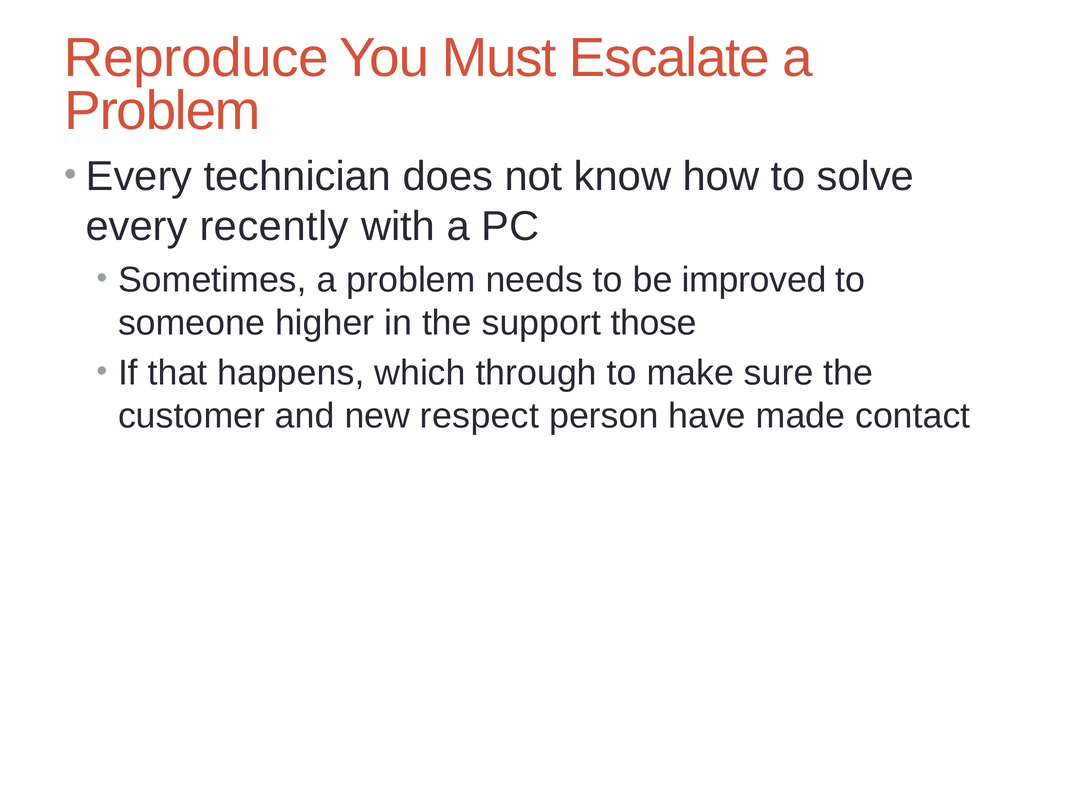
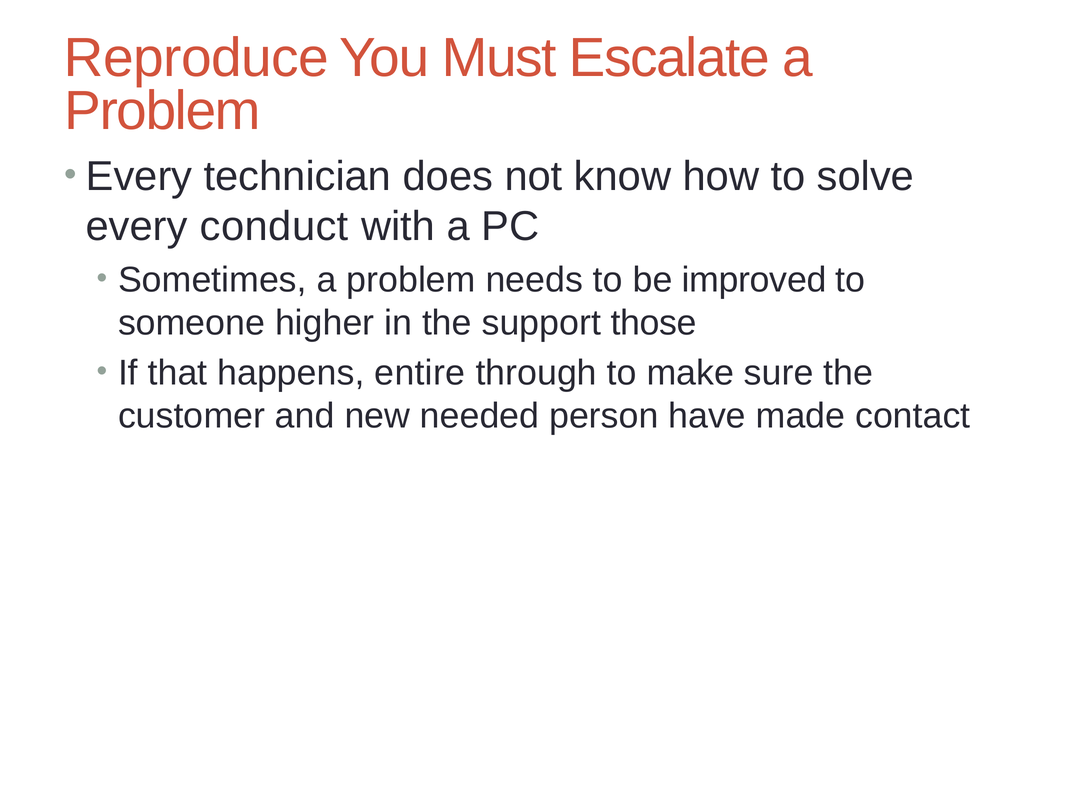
recently: recently -> conduct (274, 227)
which: which -> entire (420, 373)
respect: respect -> needed (480, 416)
